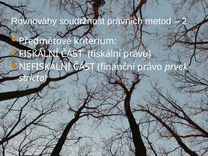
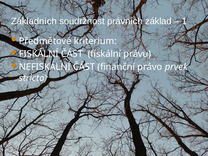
Rovnováhy: Rovnováhy -> Základních (34, 21)
metod: metod -> základ (158, 21)
2: 2 -> 1 (184, 21)
